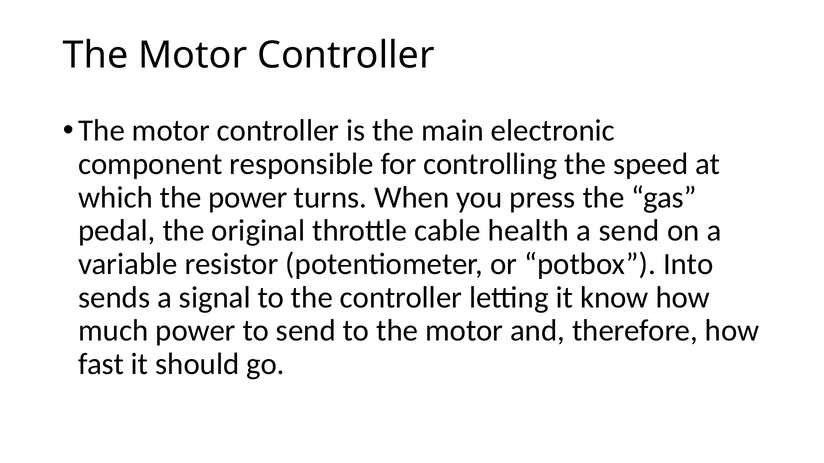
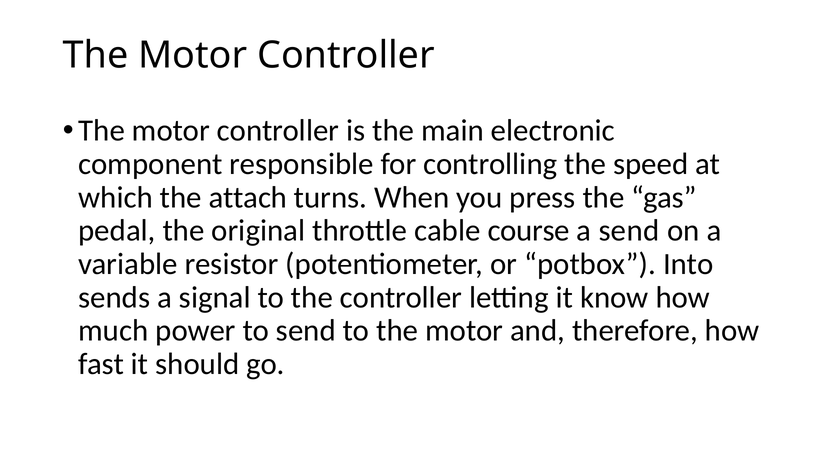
the power: power -> attach (248, 198)
health: health -> course (529, 231)
